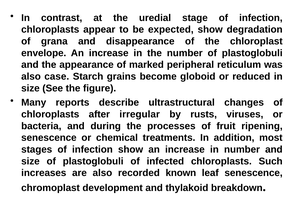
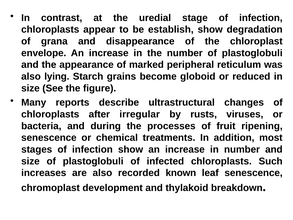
expected: expected -> establish (171, 30)
case: case -> lying (57, 76)
